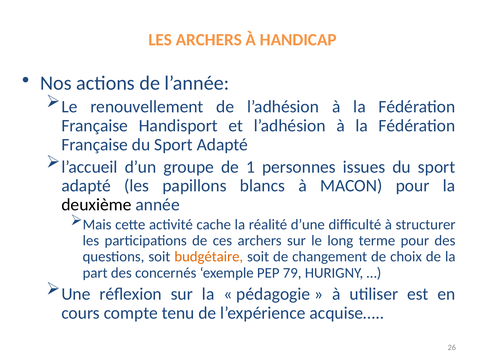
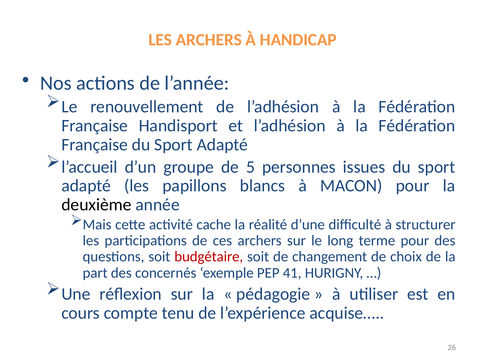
1: 1 -> 5 (250, 167)
budgétaire colour: orange -> red (209, 257)
79: 79 -> 41 (292, 273)
